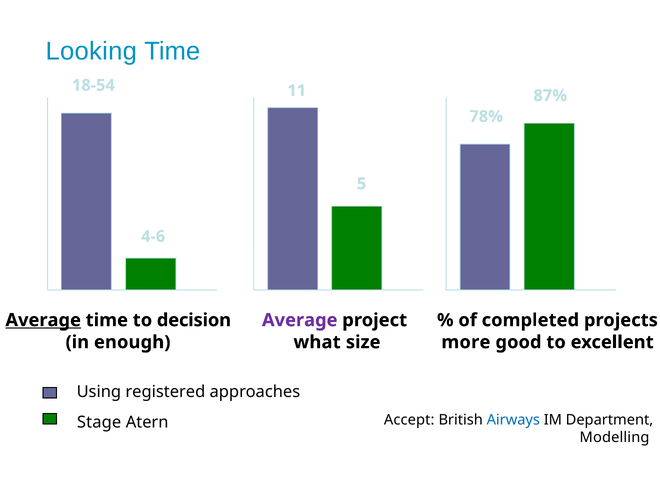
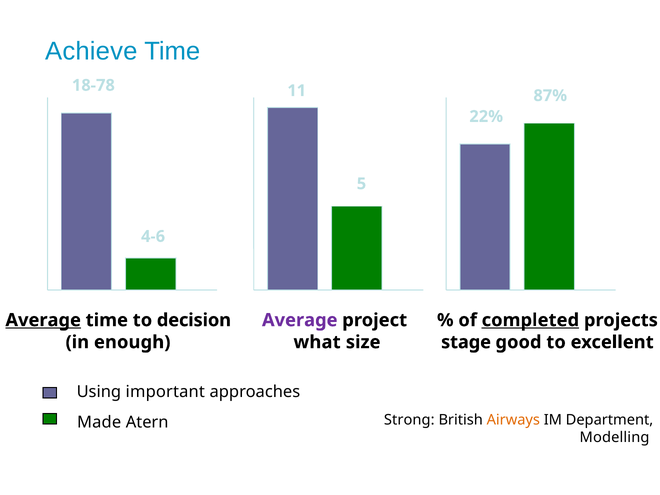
Looking: Looking -> Achieve (91, 51)
18-54: 18-54 -> 18-78 (93, 85)
78%: 78% -> 22% (486, 116)
completed underline: none -> present (530, 320)
more: more -> stage (466, 342)
registered: registered -> important (165, 392)
Accept: Accept -> Strong (409, 420)
Airways colour: blue -> orange (513, 420)
Stage: Stage -> Made (99, 423)
